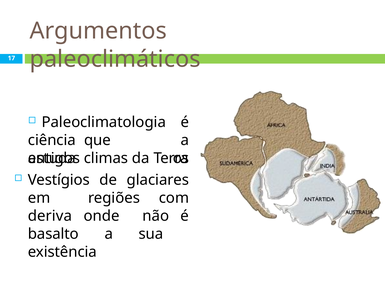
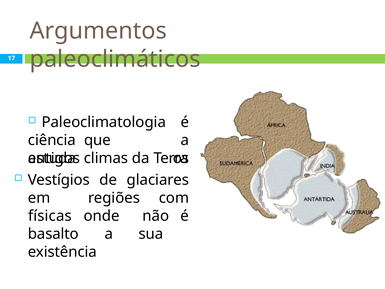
deriva: deriva -> físicas (50, 216)
